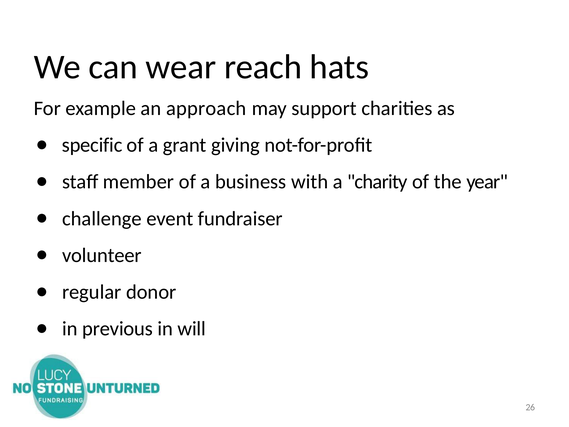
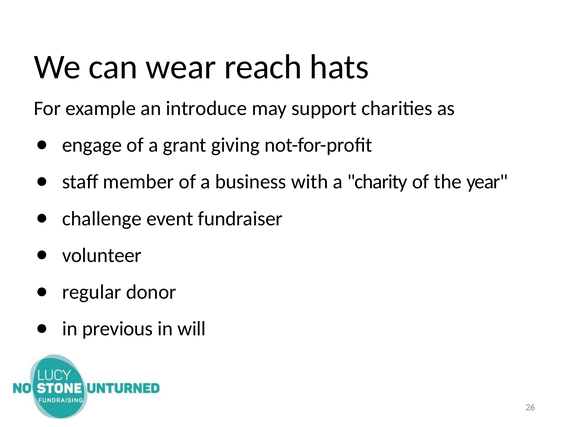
approach: approach -> introduce (206, 108)
specific: specific -> engage (92, 145)
